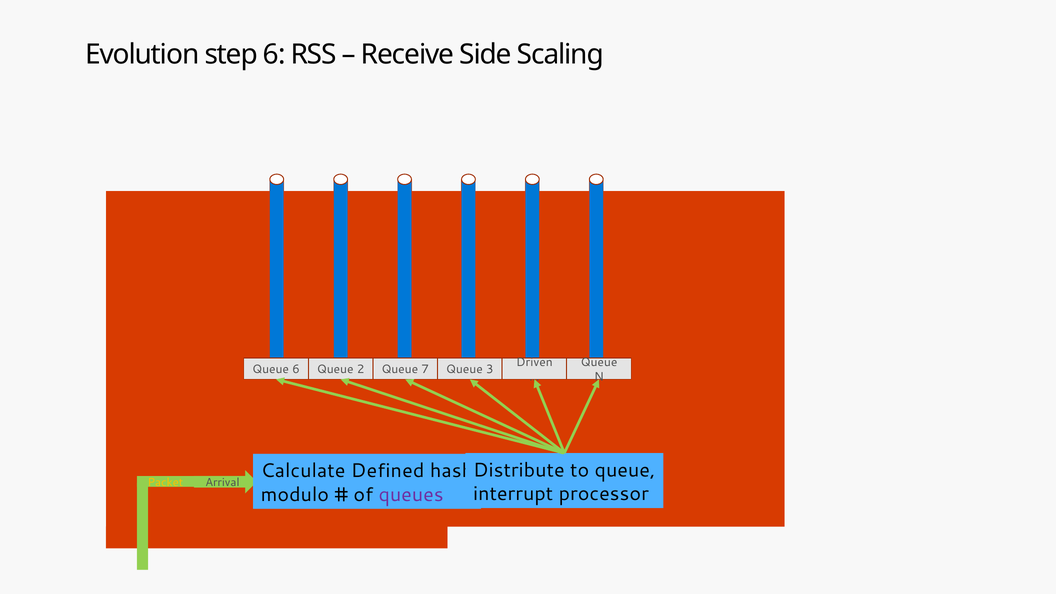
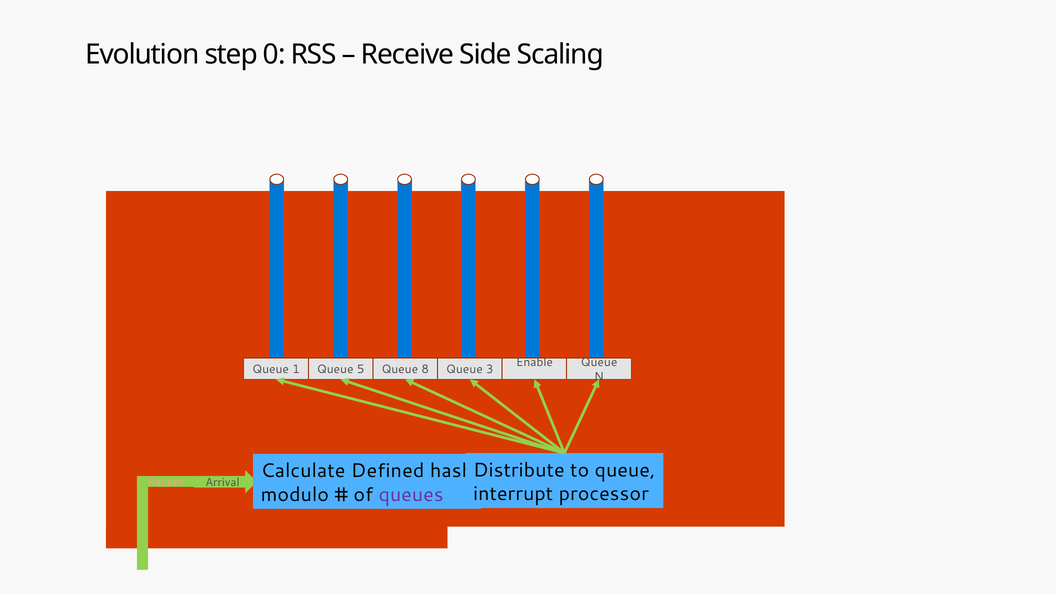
step 6: 6 -> 0 (274, 54)
Driven: Driven -> Enable (534, 362)
Queue 6: 6 -> 1 (296, 369)
2: 2 -> 5 (361, 369)
7: 7 -> 8 (425, 369)
Packet colour: yellow -> pink (165, 482)
